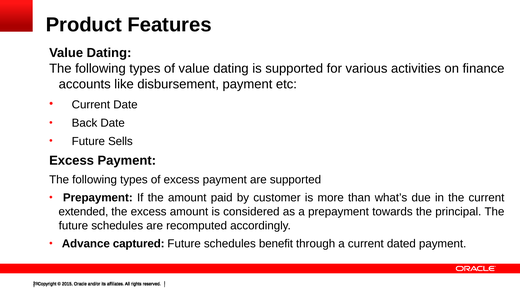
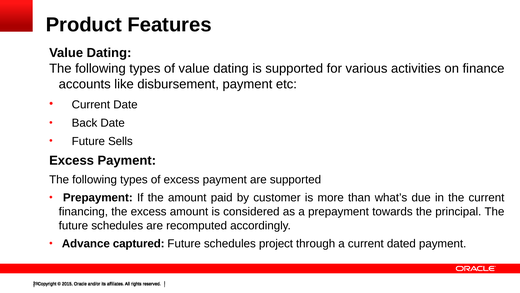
extended: extended -> financing (83, 211)
benefit: benefit -> project (276, 243)
